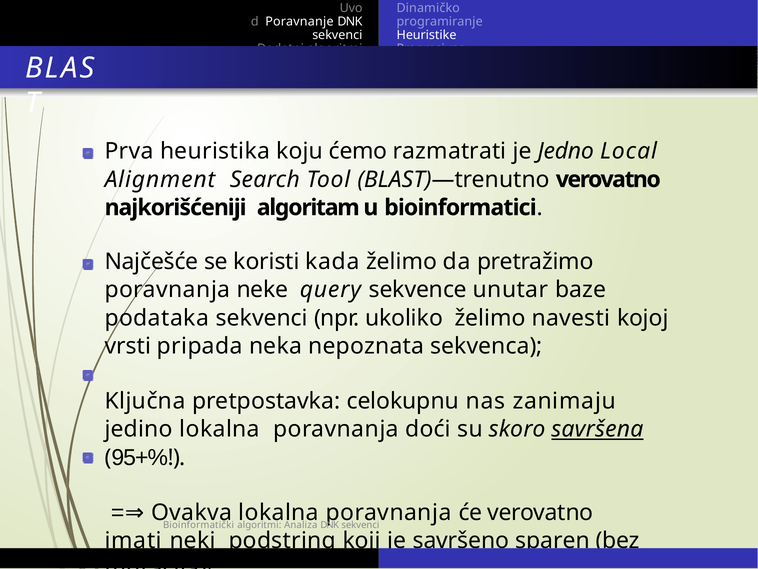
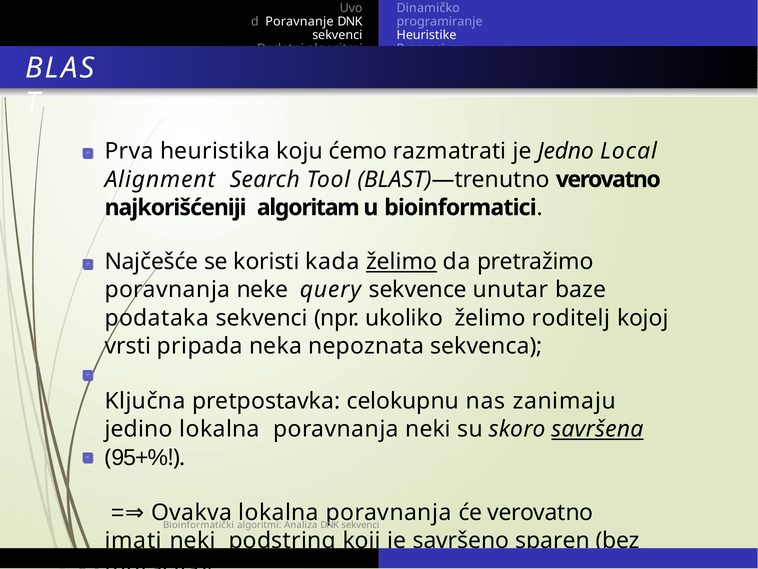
želimo underline: none -> present (402, 262)
navesti: navesti -> roditelj (571, 318)
poravnanja doći: doći -> neki (428, 429)
